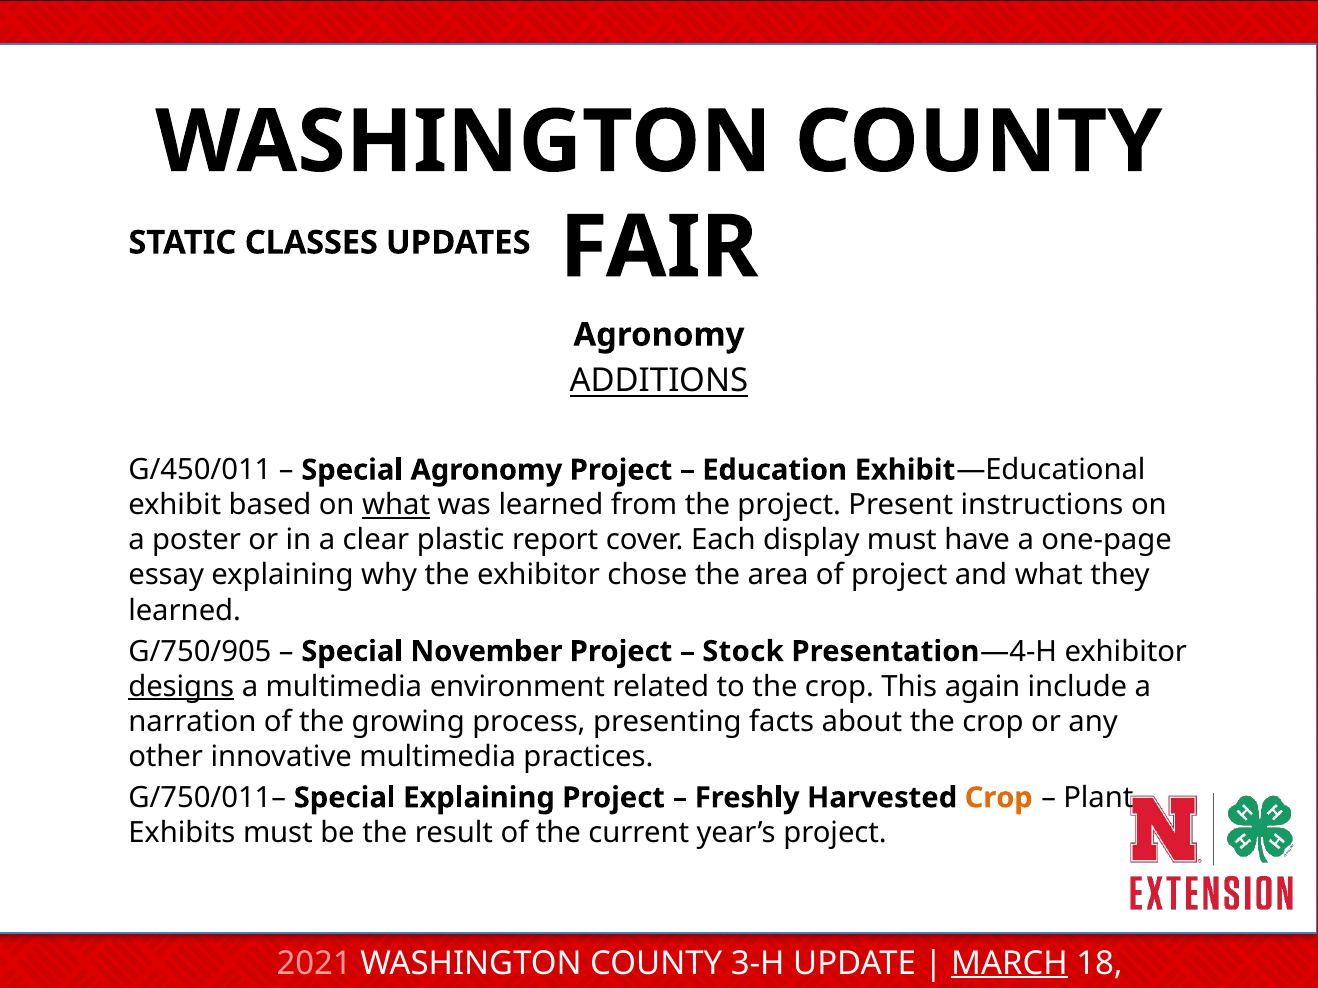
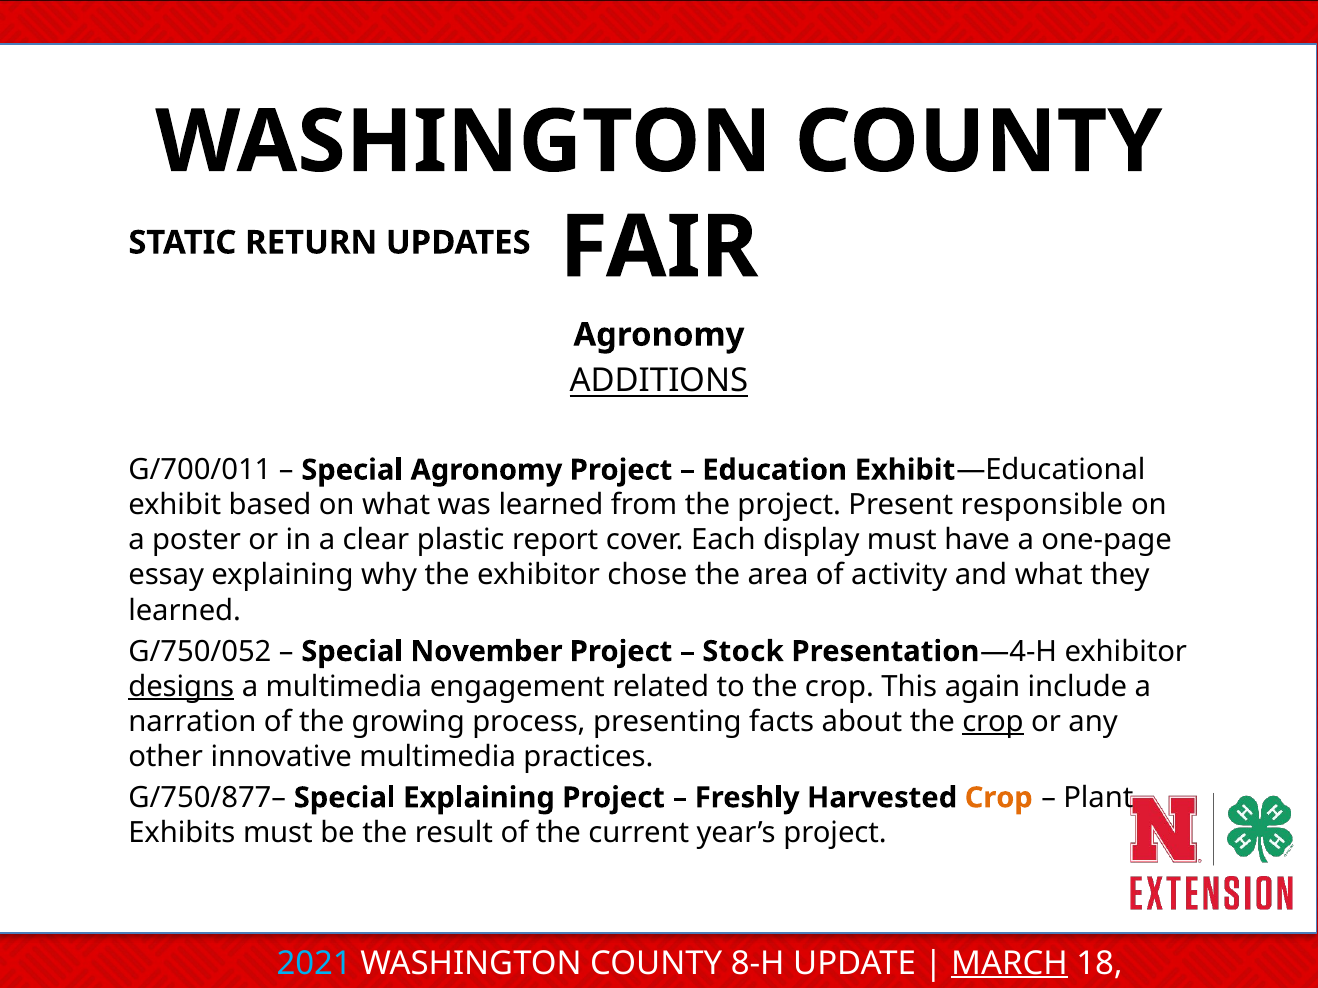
CLASSES: CLASSES -> RETURN (311, 243)
G/450/011: G/450/011 -> G/700/011 (200, 470)
what underline: present -> none (396, 505)
instructions: instructions -> responsible (1042, 505)
of project: project -> activity (899, 576)
G/750/905: G/750/905 -> G/750/052 (200, 652)
environment: environment -> engagement (517, 687)
crop underline: none -> present (993, 722)
G/750/011–: G/750/011– -> G/750/877– (207, 798)
2021 colour: pink -> light blue (314, 964)
3-H: 3-H -> 8-H (758, 964)
